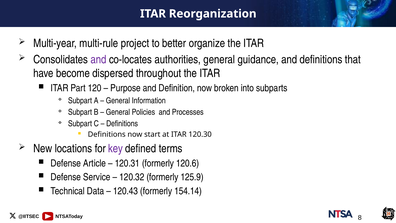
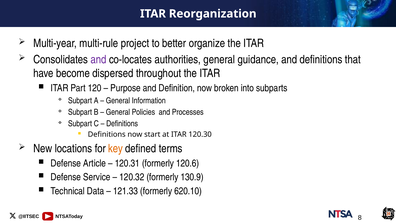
key colour: purple -> orange (115, 148)
125.9: 125.9 -> 130.9 (192, 177)
120.43: 120.43 -> 121.33 (126, 191)
154.14: 154.14 -> 620.10 (188, 191)
